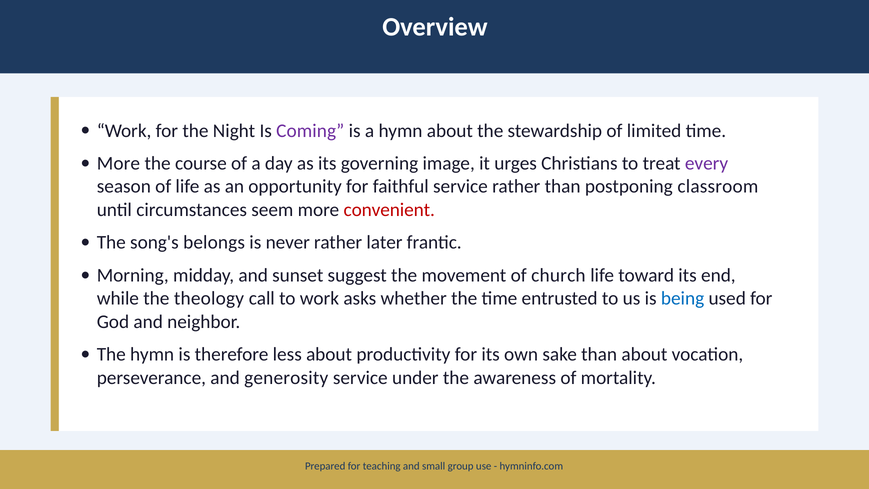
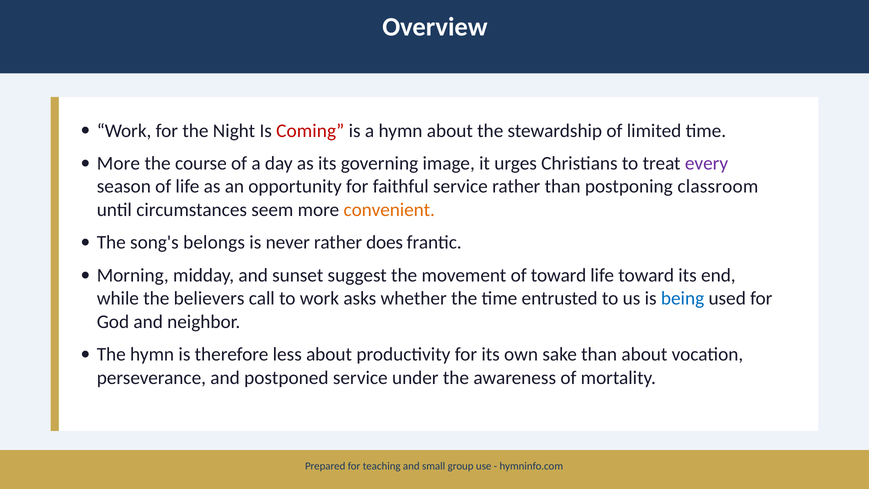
Coming colour: purple -> red (310, 131)
convenient colour: red -> orange (389, 210)
later: later -> does (385, 243)
of church: church -> toward (559, 275)
theology: theology -> believers (209, 299)
generosity: generosity -> postponed (286, 378)
